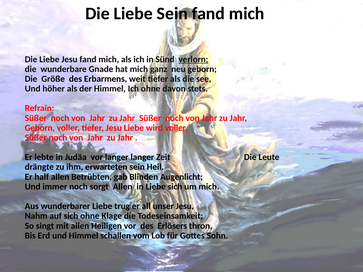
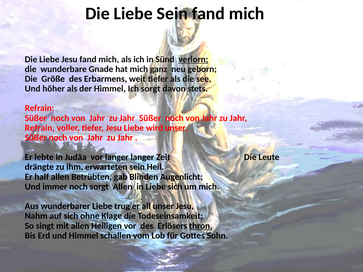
Ich ohne: ohne -> sorgt (151, 89)
Geborn: Geborn -> Refrain (40, 128)
wird voller: voller -> unser (176, 128)
thron underline: none -> present (201, 226)
